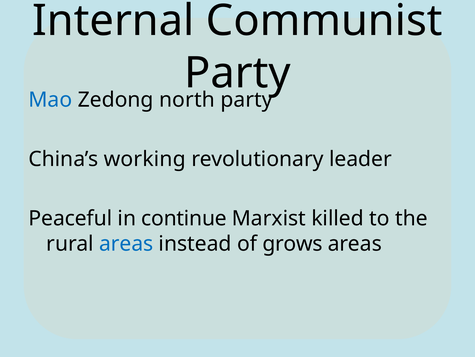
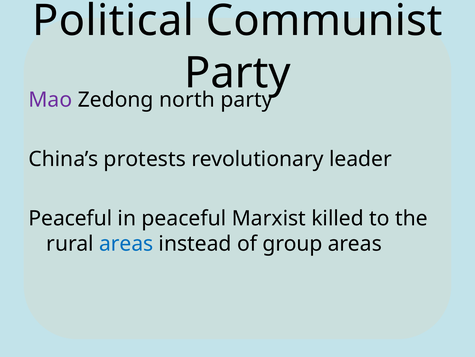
Internal: Internal -> Political (113, 21)
Mao colour: blue -> purple (50, 100)
working: working -> protests (145, 159)
in continue: continue -> peaceful (184, 218)
grows: grows -> group (293, 243)
